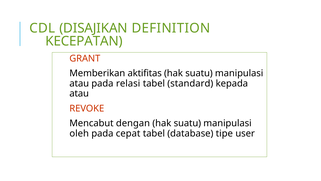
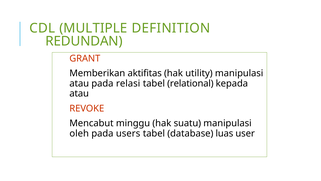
DISAJIKAN: DISAJIKAN -> MULTIPLE (93, 28)
KECEPATAN: KECEPATAN -> REDUNDAN (84, 41)
suatu: suatu -> utility (199, 73)
standard: standard -> relational (190, 83)
dengan: dengan -> minggu (133, 123)
cepat: cepat -> users (128, 133)
tipe: tipe -> luas (224, 133)
